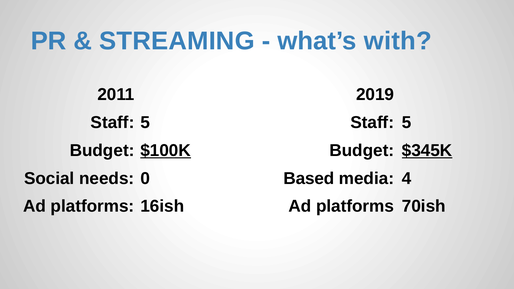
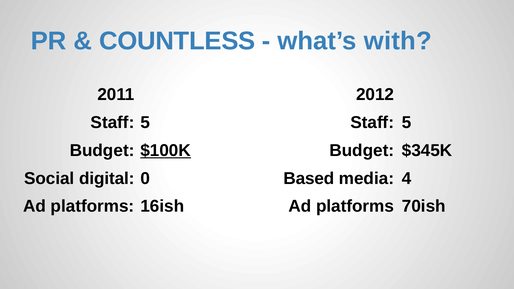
STREAMING: STREAMING -> COUNTLESS (177, 41)
2019: 2019 -> 2012 (375, 95)
$345K underline: present -> none (427, 151)
needs: needs -> digital (107, 178)
